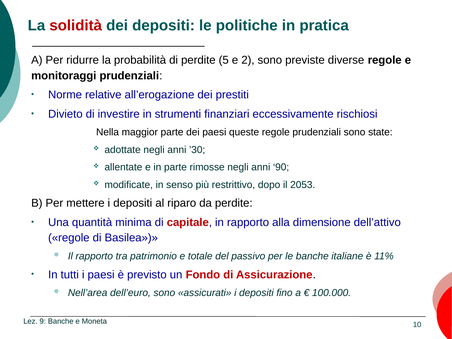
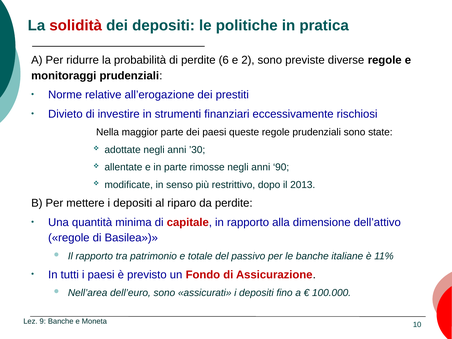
5: 5 -> 6 (224, 60)
2053: 2053 -> 2013 (303, 185)
